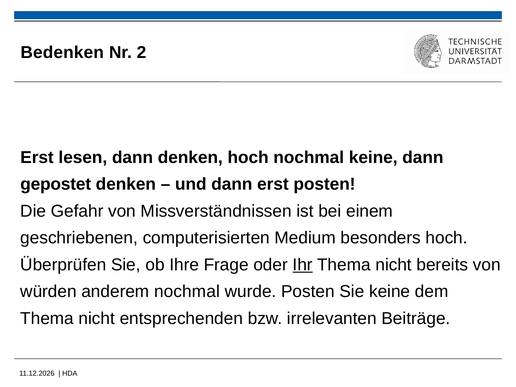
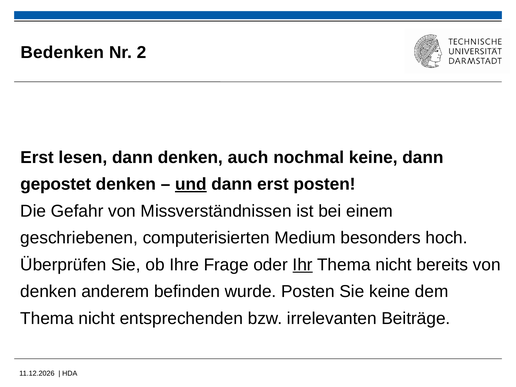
denken hoch: hoch -> auch (248, 157)
und underline: none -> present (191, 184)
würden: würden -> denken (48, 292)
anderem nochmal: nochmal -> befinden (187, 292)
